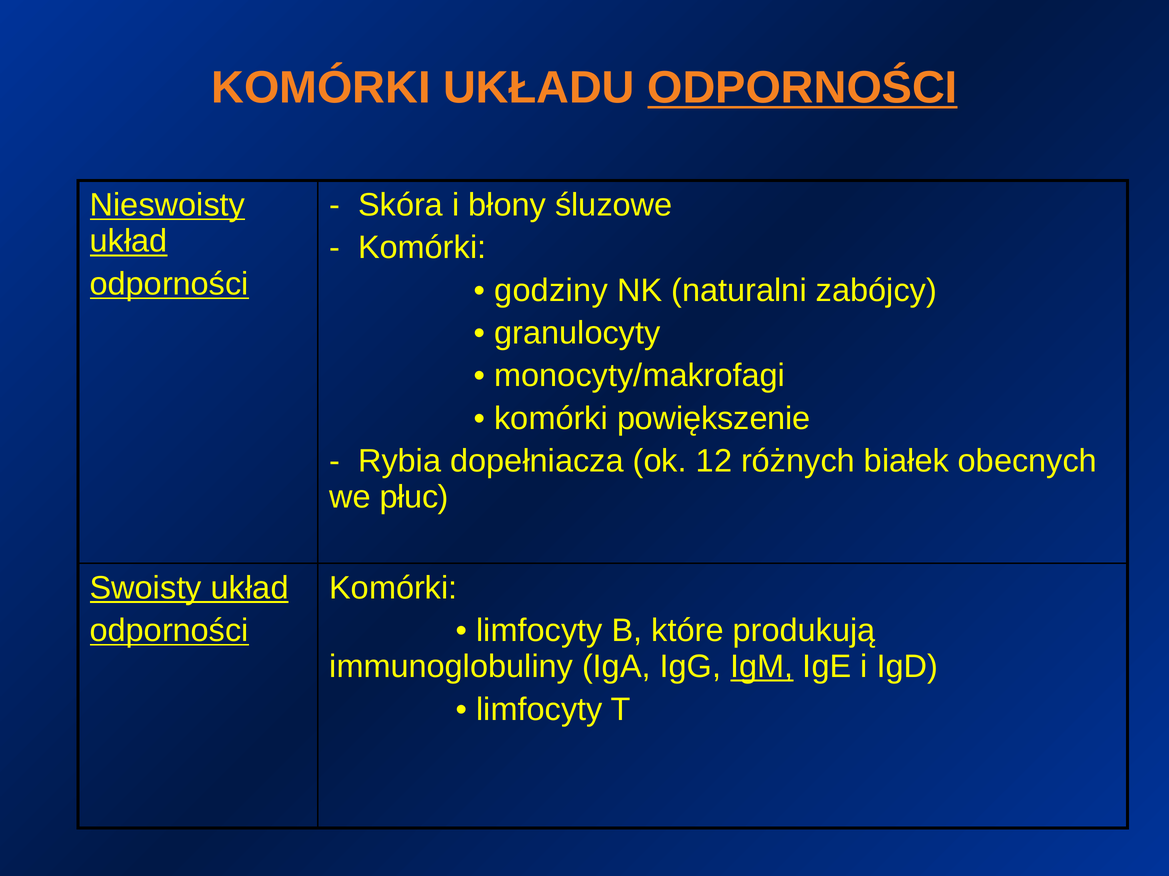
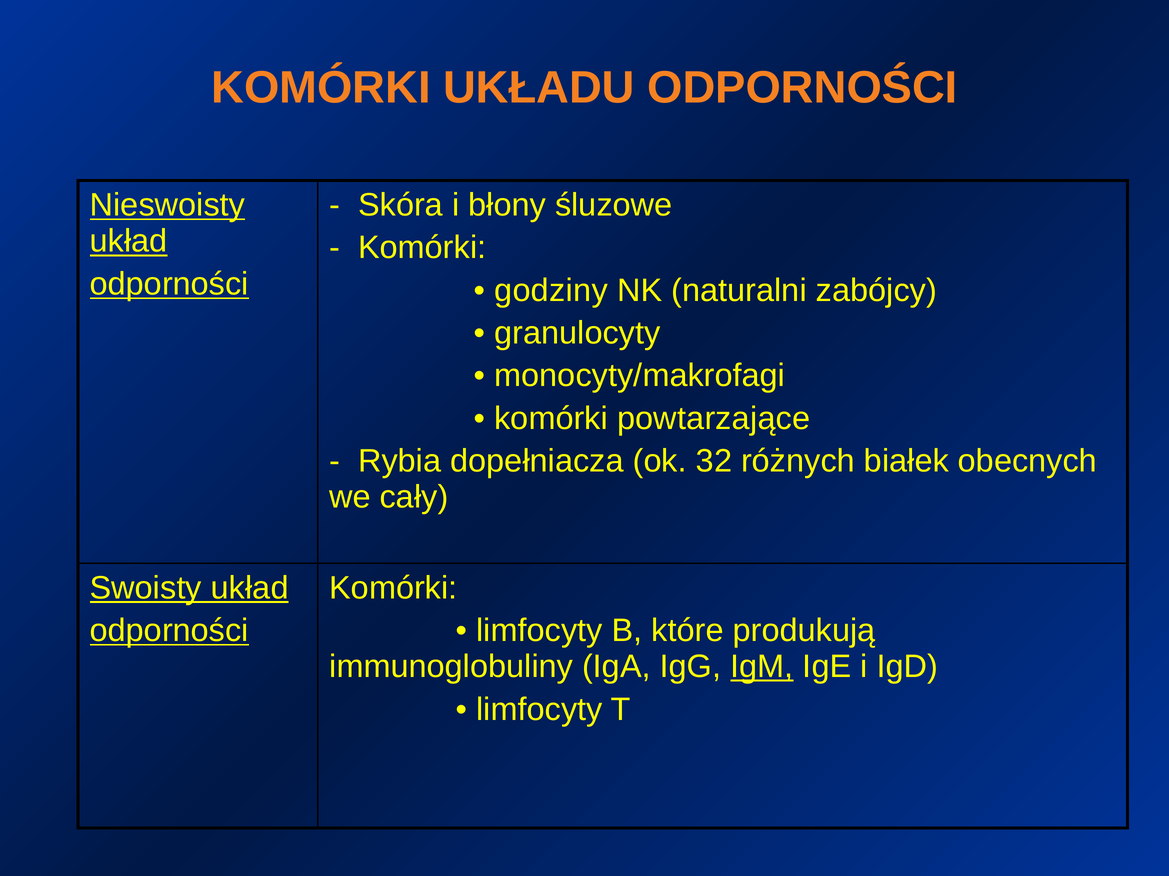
ODPORNOŚCI underline: present -> none (802, 88)
powiększenie: powiększenie -> powtarzające (714, 419)
12: 12 -> 32 (714, 461)
płuc: płuc -> cały (414, 498)
